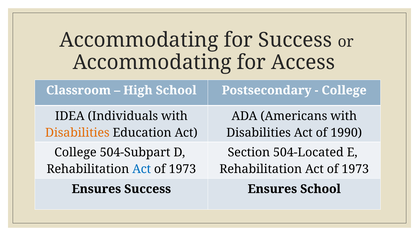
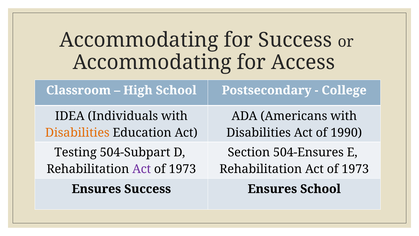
College: College -> Testing (76, 152)
504-Located: 504-Located -> 504-Ensures (308, 152)
Act colour: blue -> purple (142, 169)
